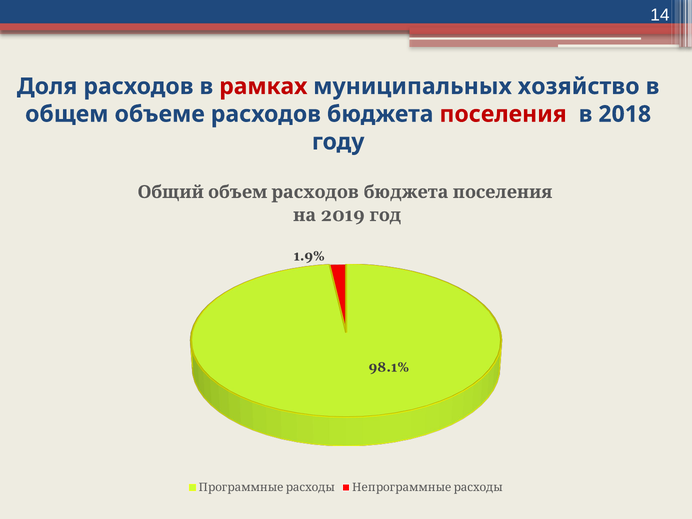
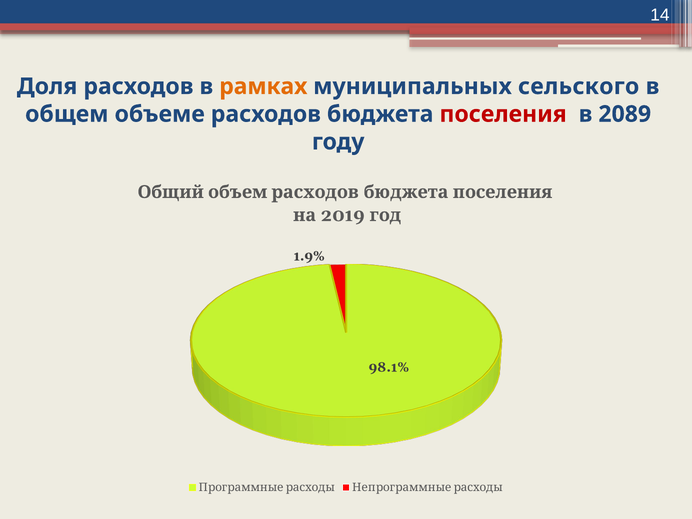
рамках colour: red -> orange (263, 86)
хозяйство: хозяйство -> сельского (579, 86)
2018: 2018 -> 2089 (625, 114)
